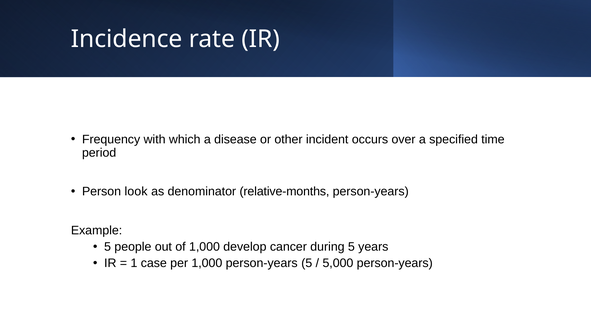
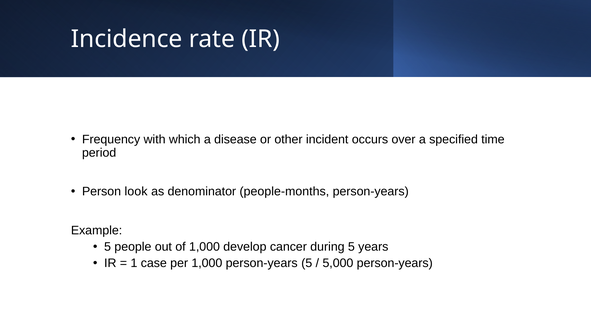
relative-months: relative-months -> people-months (284, 192)
